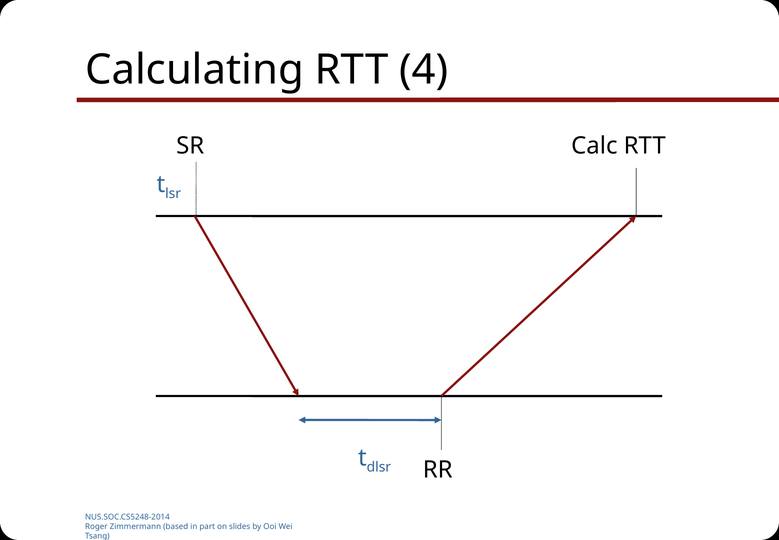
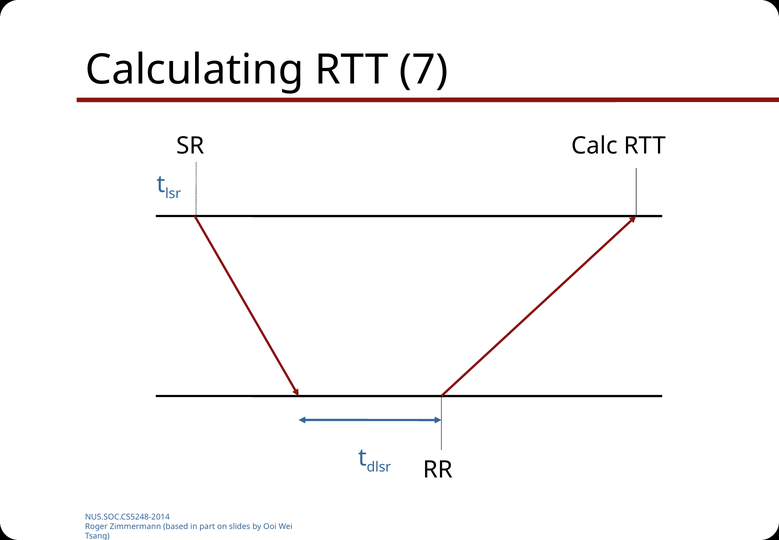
4: 4 -> 7 (424, 70)
